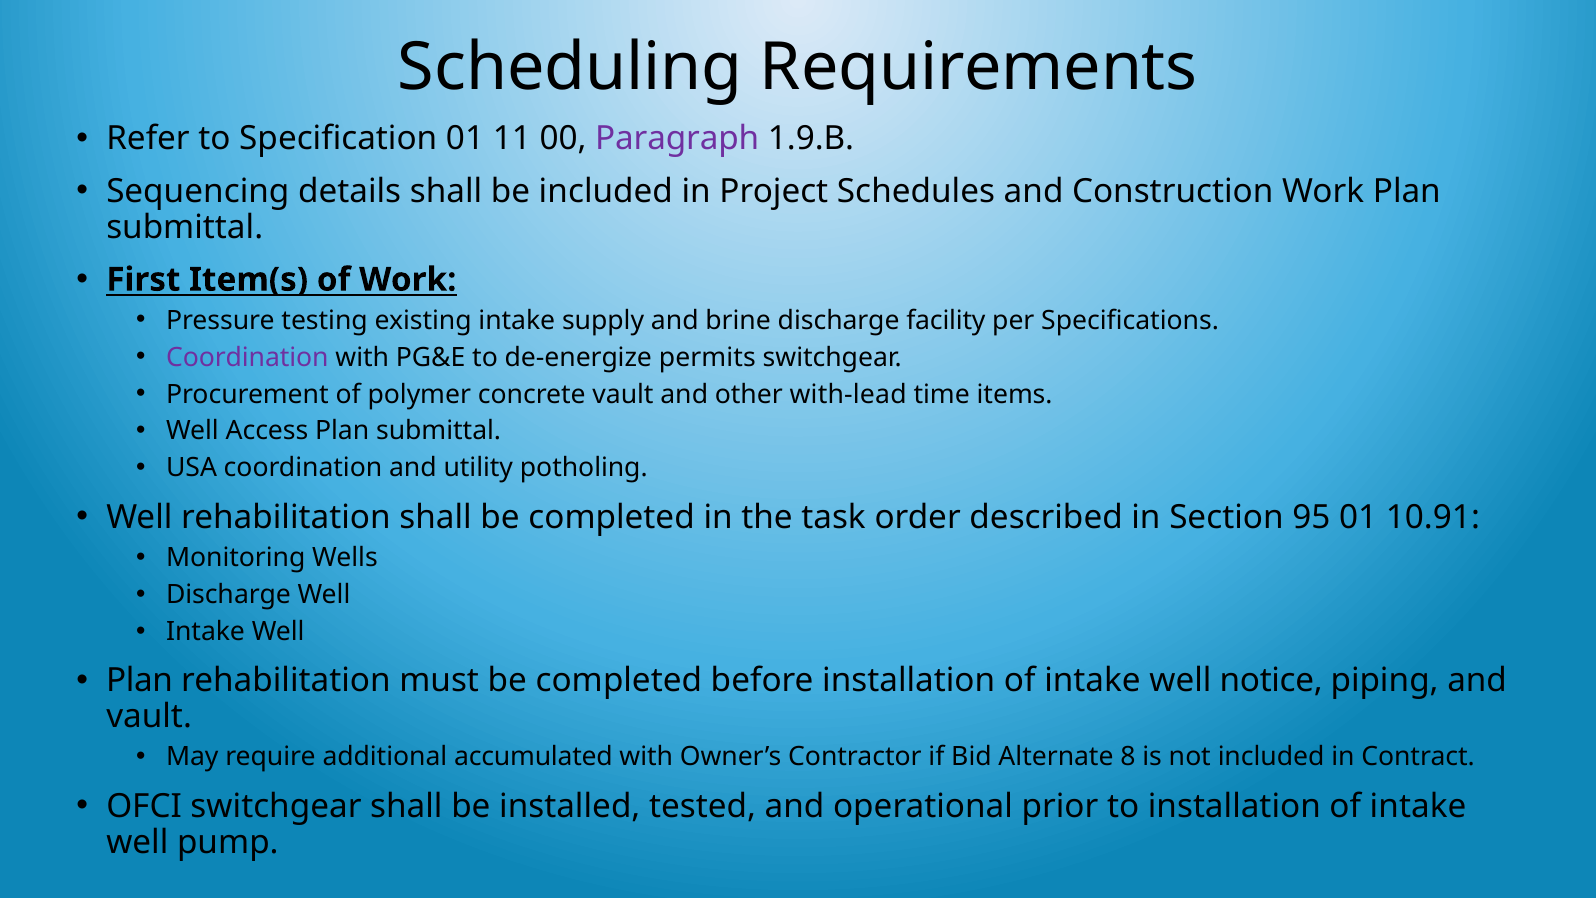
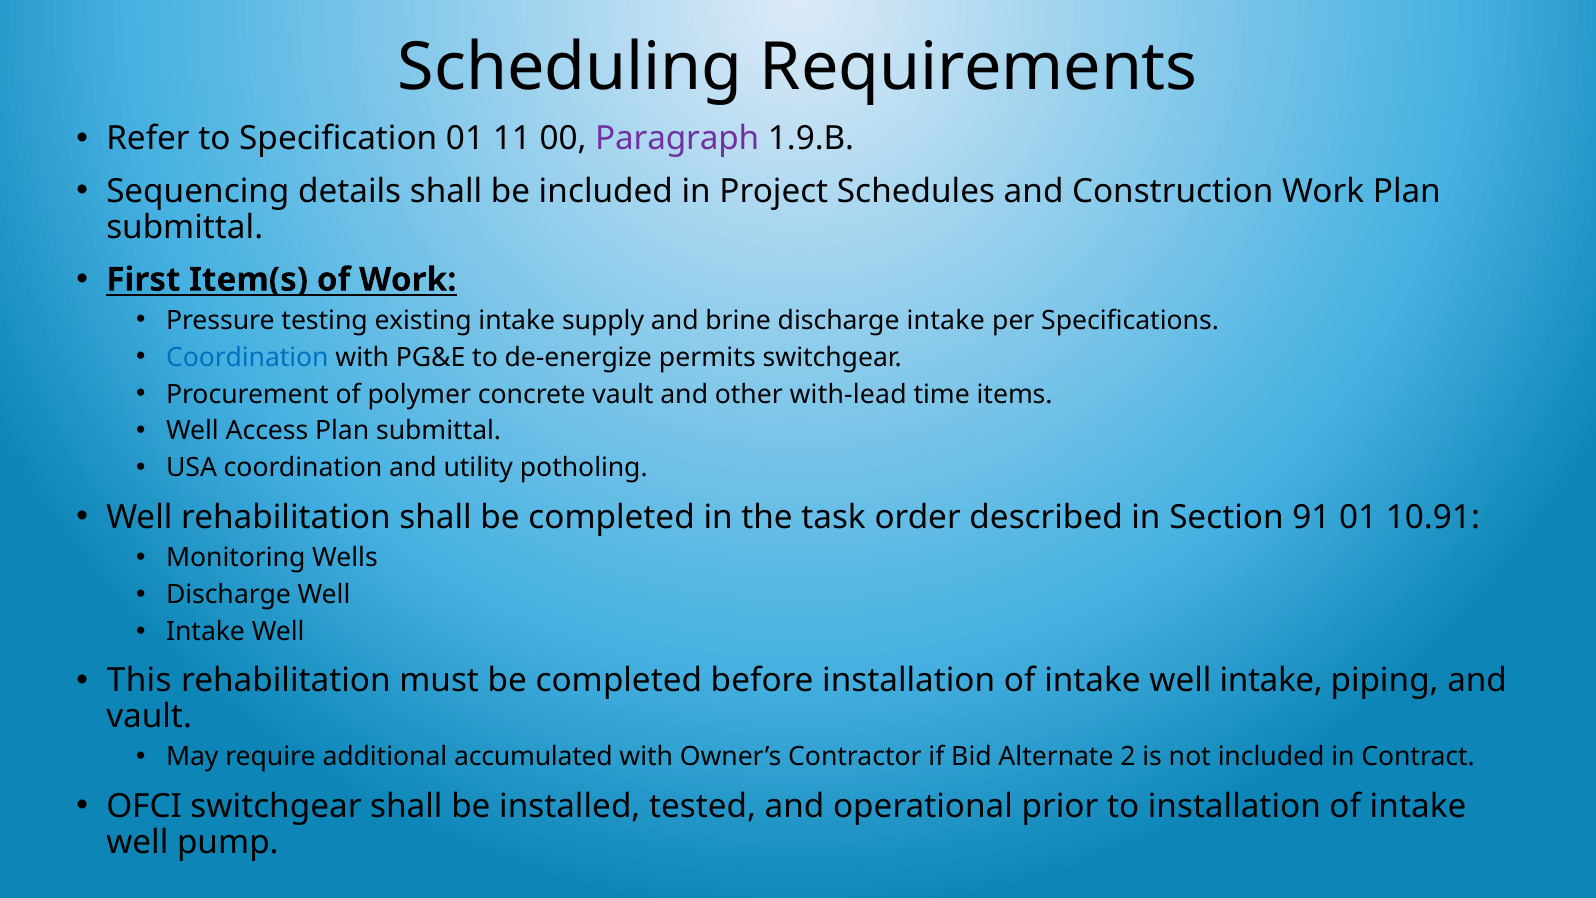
discharge facility: facility -> intake (946, 320)
Coordination colour: purple -> blue (247, 357)
95: 95 -> 91 (1311, 517)
Plan: Plan -> This (139, 680)
well notice: notice -> intake (1271, 680)
8: 8 -> 2 (1128, 757)
